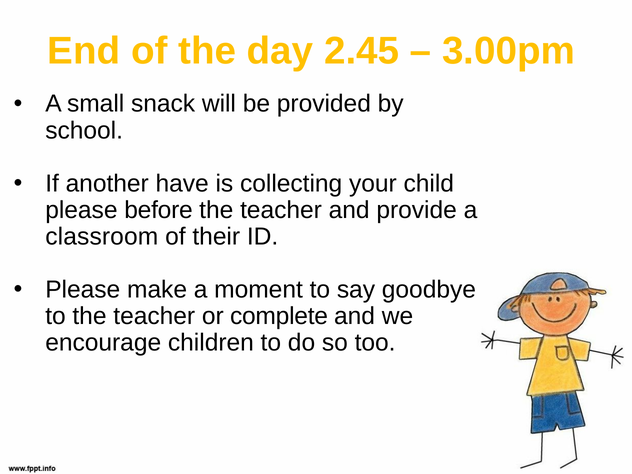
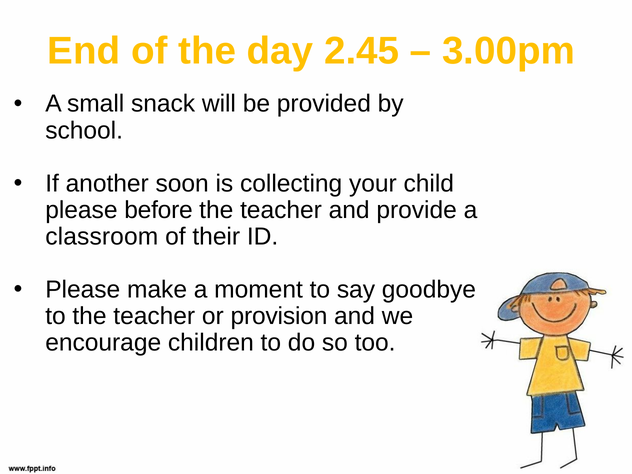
have: have -> soon (182, 184)
complete: complete -> provision (279, 316)
